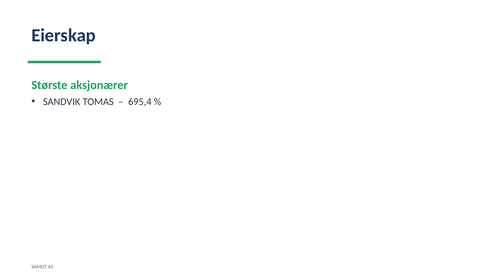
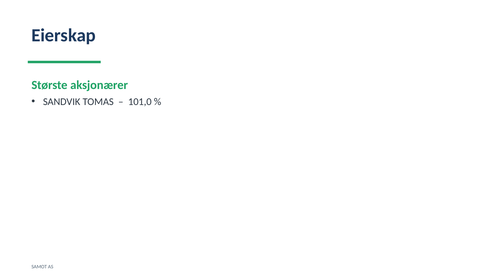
695,4: 695,4 -> 101,0 (140, 102)
